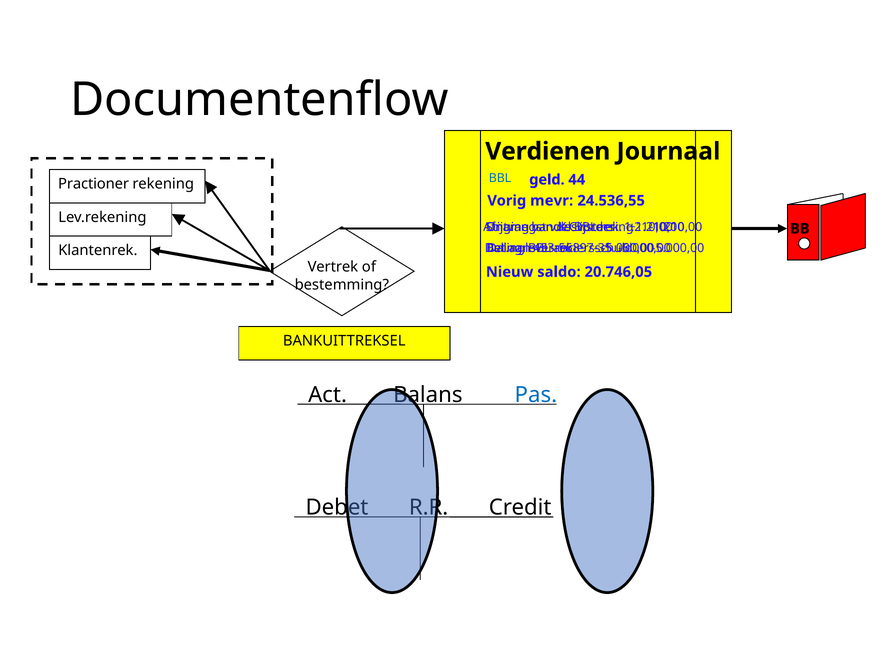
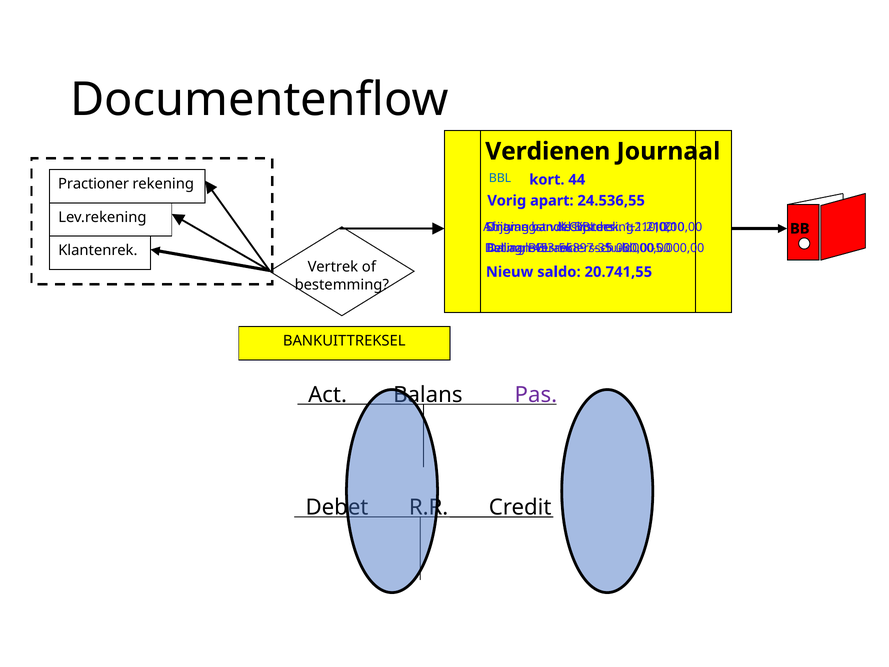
geld: geld -> kort (547, 180)
mevr: mevr -> apart (552, 201)
20.746,05: 20.746,05 -> 20.741,55 (618, 272)
Pas colour: blue -> purple (536, 395)
